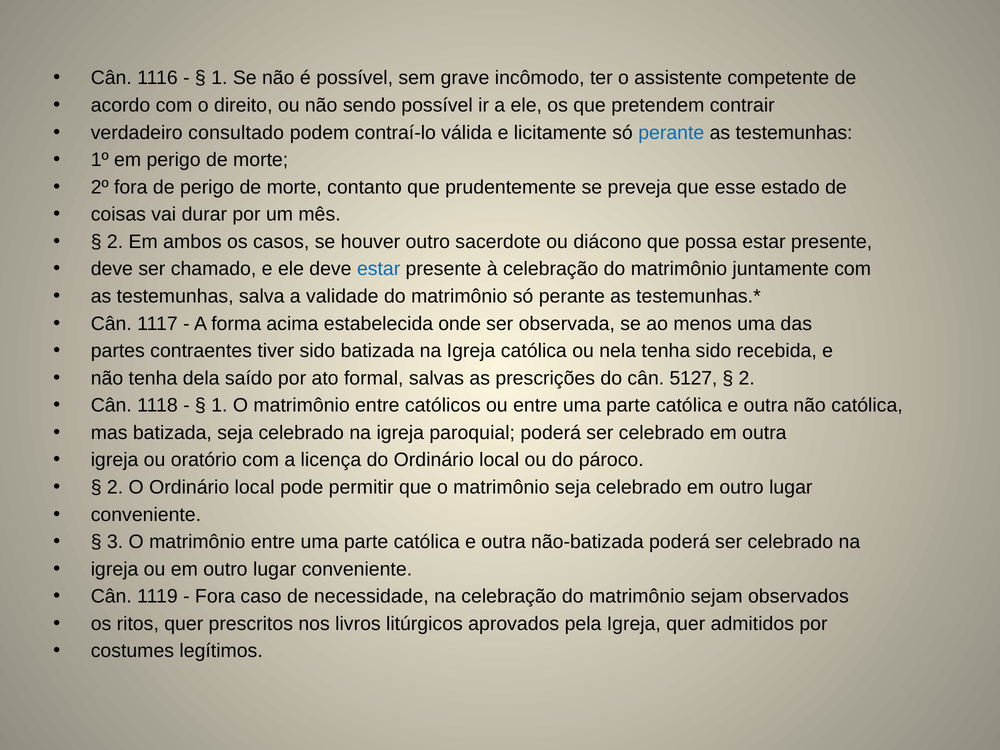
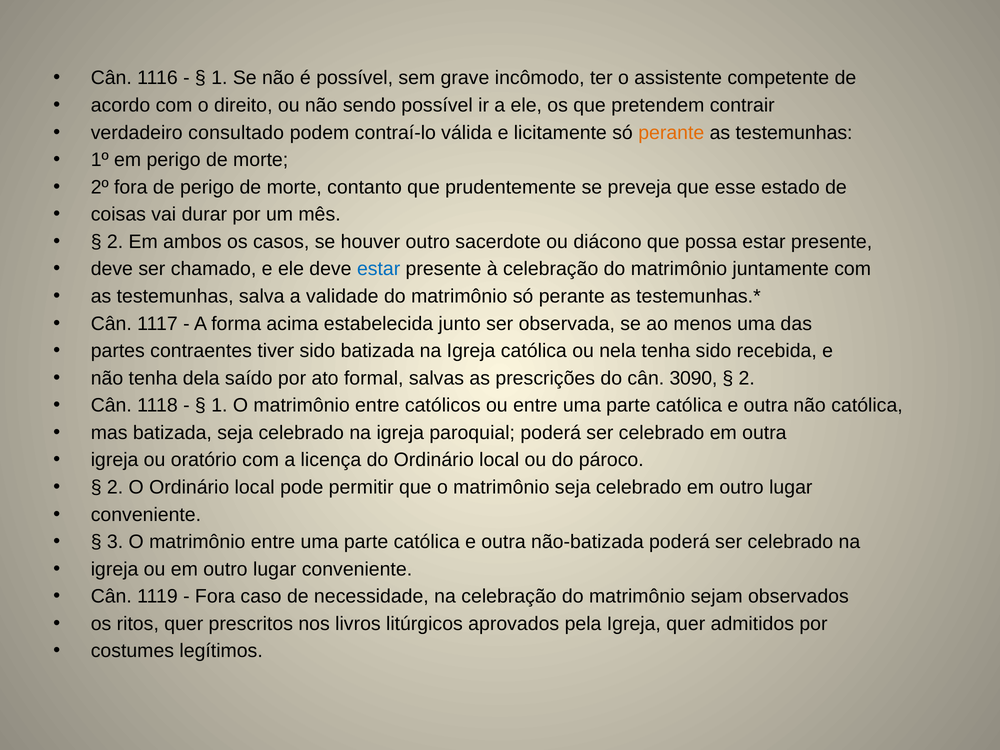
perante colour: blue -> orange (671, 133)
onde: onde -> junto (460, 324)
5127: 5127 -> 3090 (693, 378)
